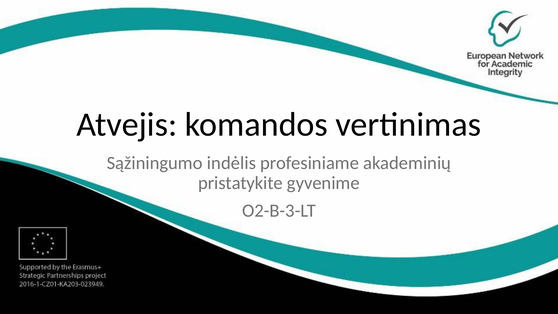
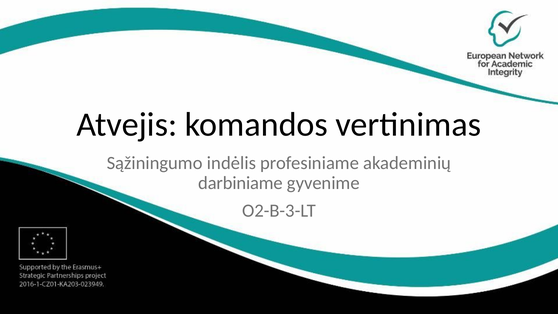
pristatykite: pristatykite -> darbiniame (241, 183)
